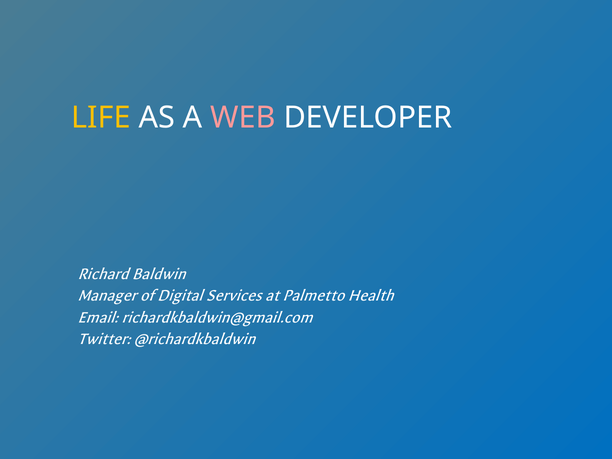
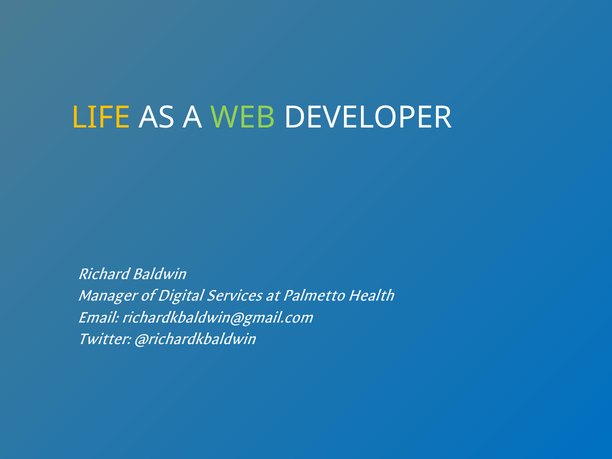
WEB colour: pink -> light green (243, 118)
